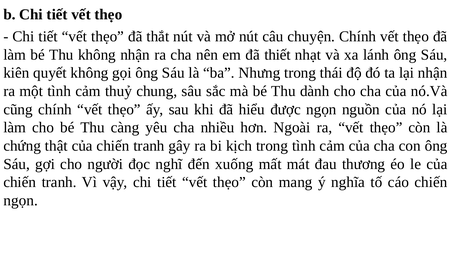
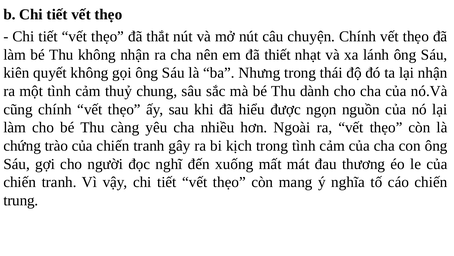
thật: thật -> trào (56, 145)
ngọn: ngọn -> trung (21, 200)
